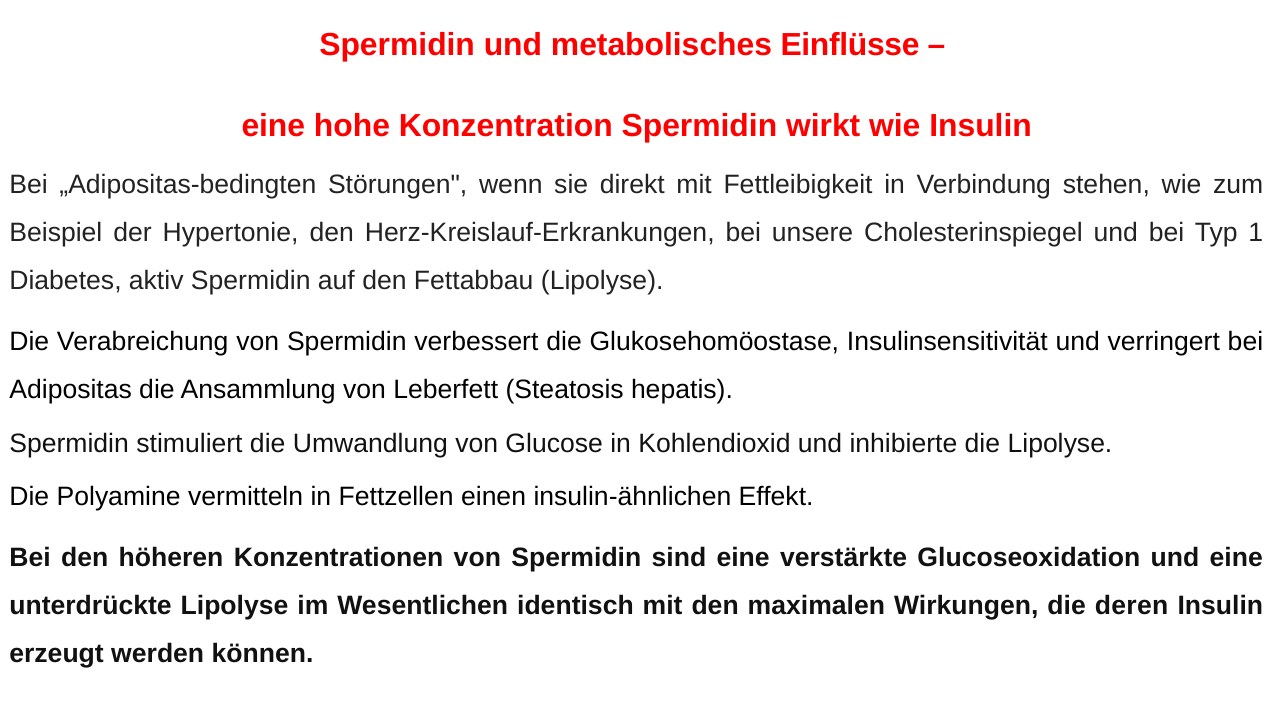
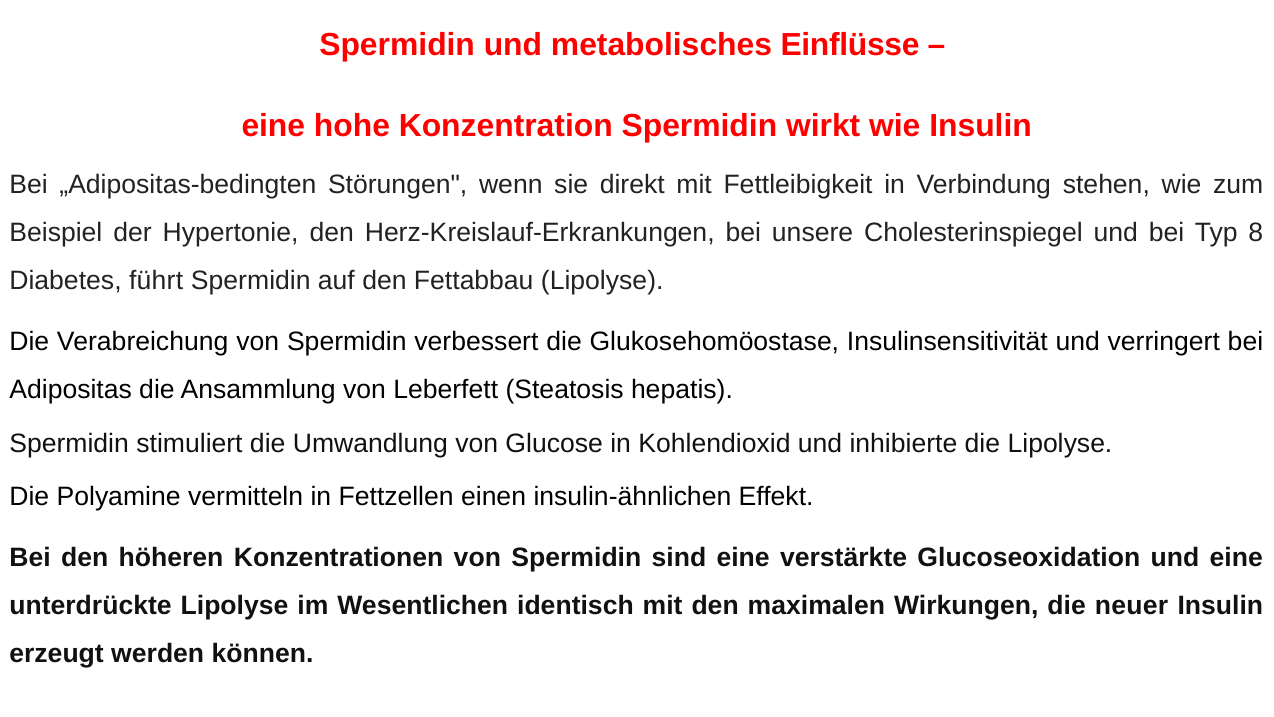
1: 1 -> 8 (1256, 233)
aktiv: aktiv -> führt (156, 280)
deren: deren -> neuer (1132, 606)
